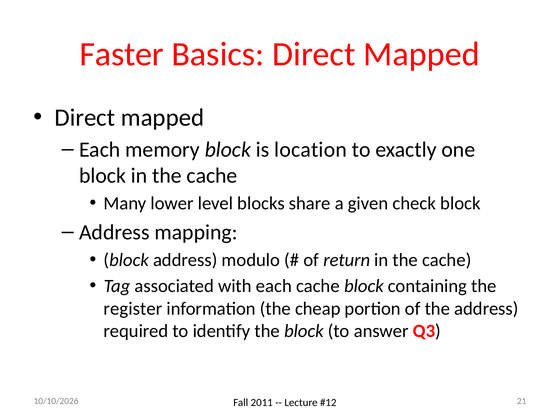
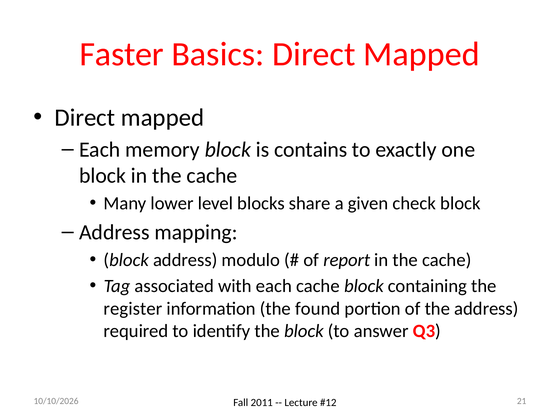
location: location -> contains (311, 150)
return: return -> report (347, 260)
cheap: cheap -> found (318, 309)
